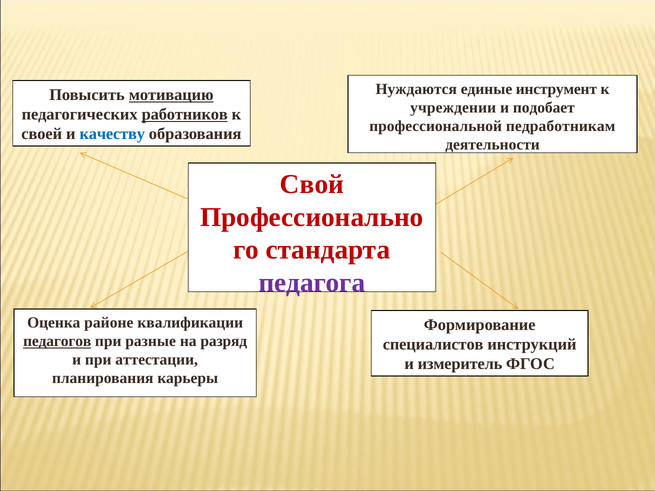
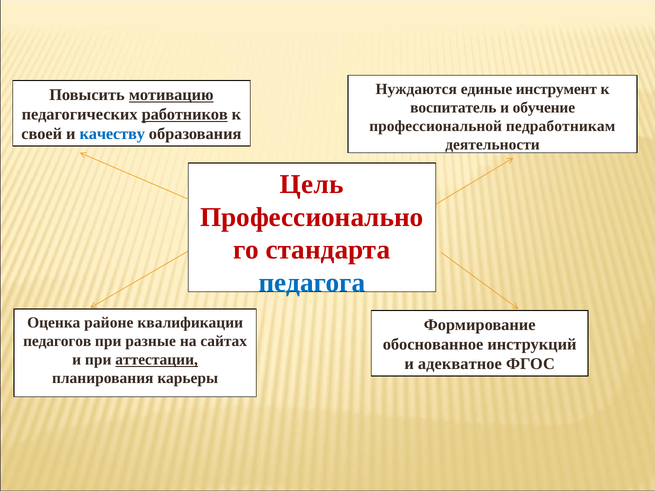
учреждении: учреждении -> воспитатель (453, 108)
подобает: подобает -> обучение (544, 108)
Свой: Свой -> Цель (312, 185)
педагога colour: purple -> blue (312, 283)
педагогов underline: present -> none (57, 341)
разряд: разряд -> сайтах (224, 341)
специалистов: специалистов -> обоснованное (433, 344)
аттестации underline: none -> present (157, 360)
измеритель: измеритель -> адекватное (460, 364)
